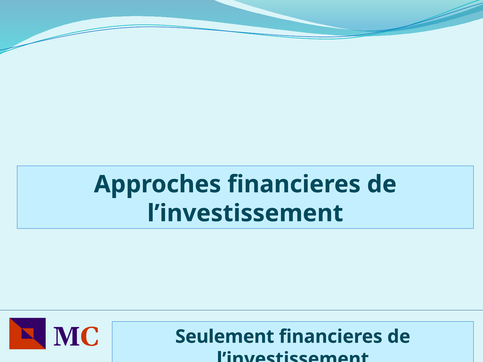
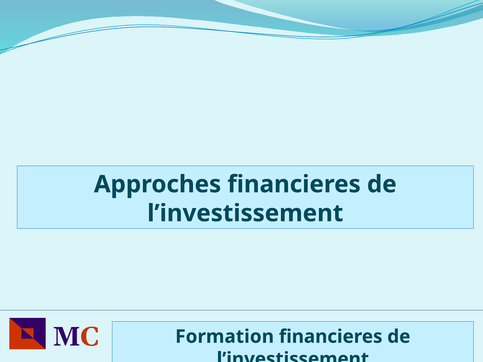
Seulement: Seulement -> Formation (225, 337)
